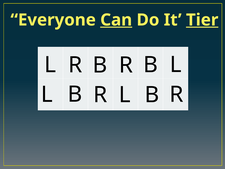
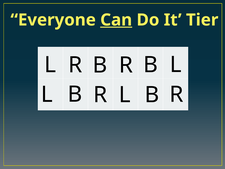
Tier underline: present -> none (202, 20)
